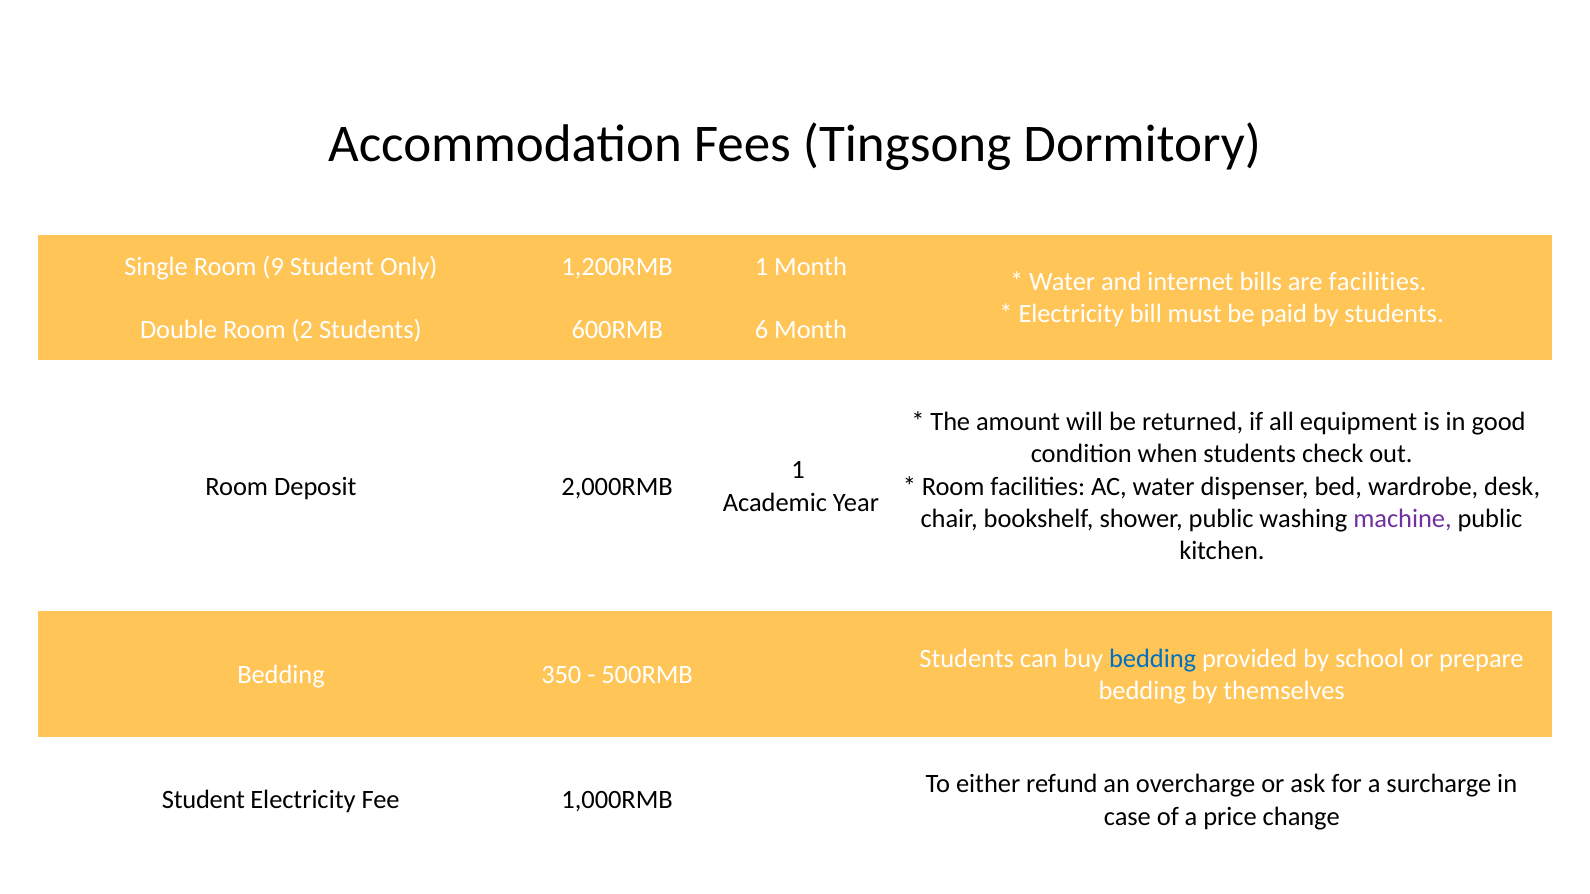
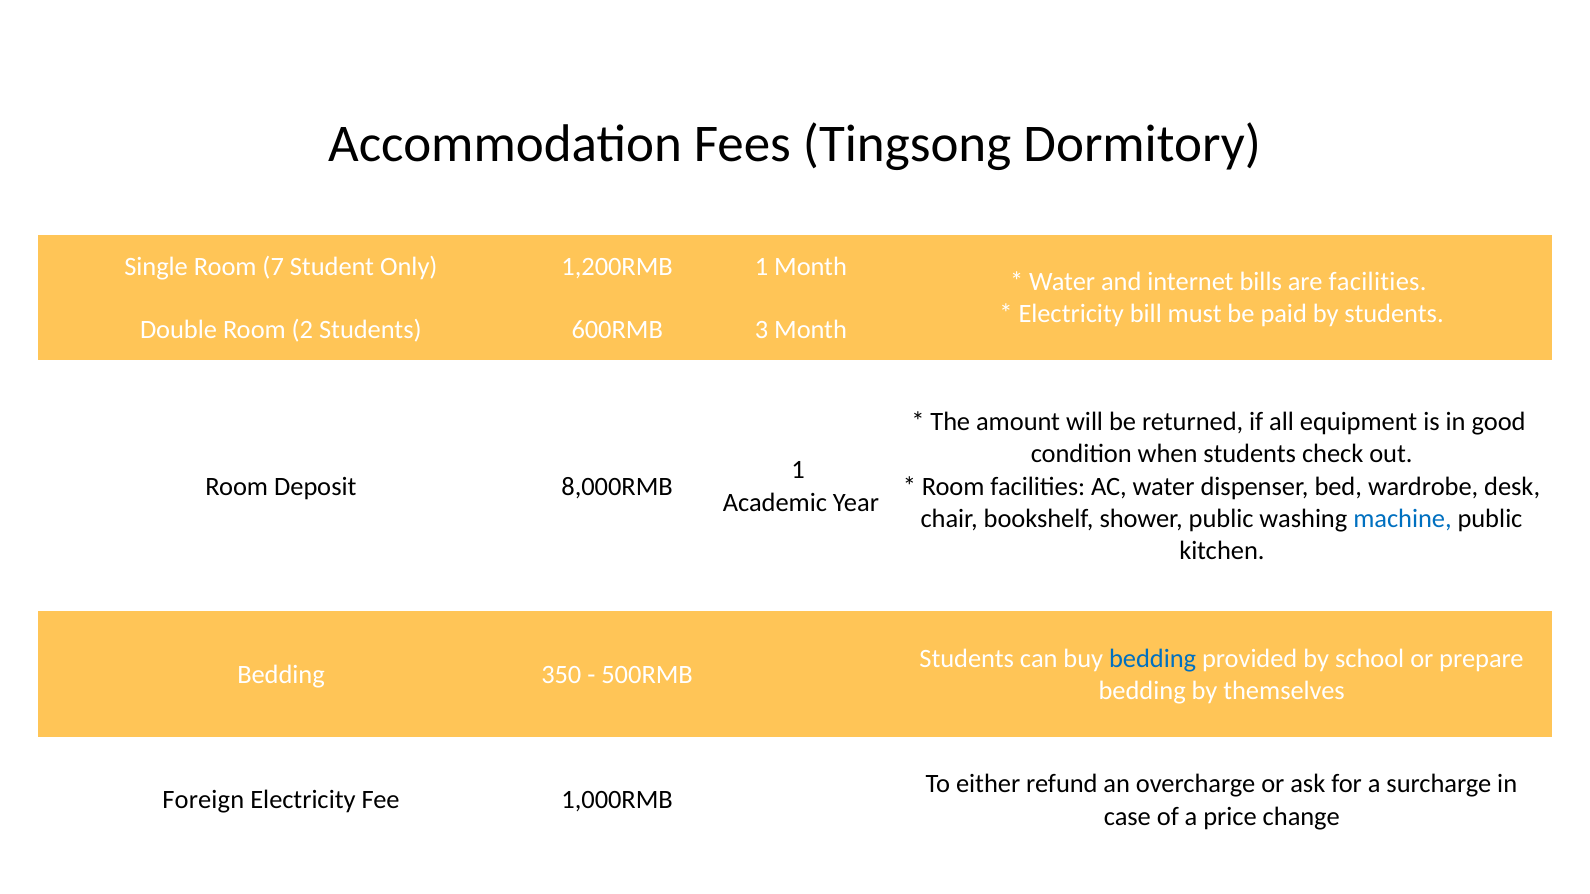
9: 9 -> 7 (273, 267)
6: 6 -> 3 (762, 329)
2,000RMB: 2,000RMB -> 8,000RMB (617, 486)
machine colour: purple -> blue (1402, 519)
Student: Student -> Foreign (203, 800)
